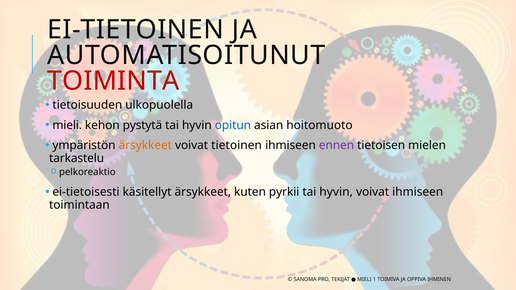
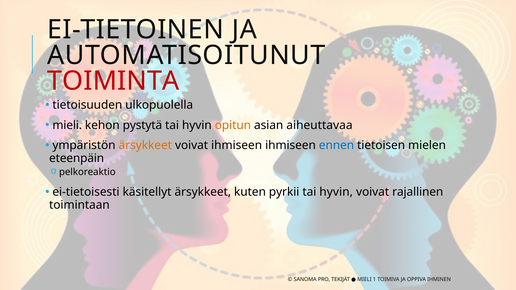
opitun colour: blue -> orange (233, 125)
hoitomuoto: hoitomuoto -> aiheuttavaa (319, 125)
voivat tietoinen: tietoinen -> ihmiseen (237, 146)
ennen colour: purple -> blue (337, 146)
tarkastelu: tarkastelu -> eteenpäin (77, 158)
voivat ihmiseen: ihmiseen -> rajallinen (418, 192)
